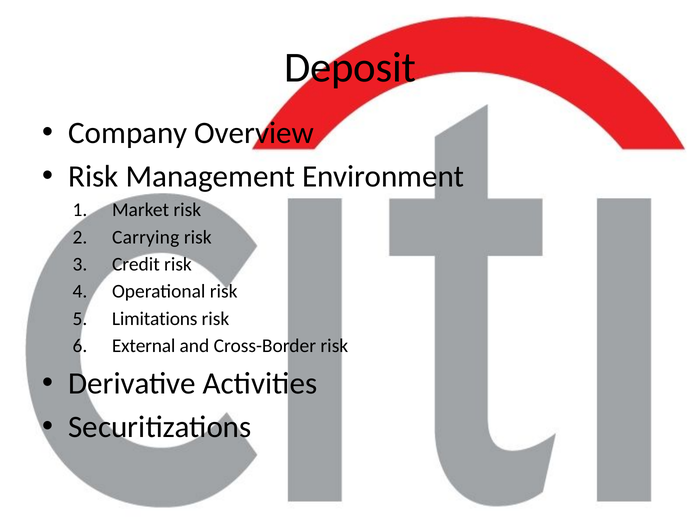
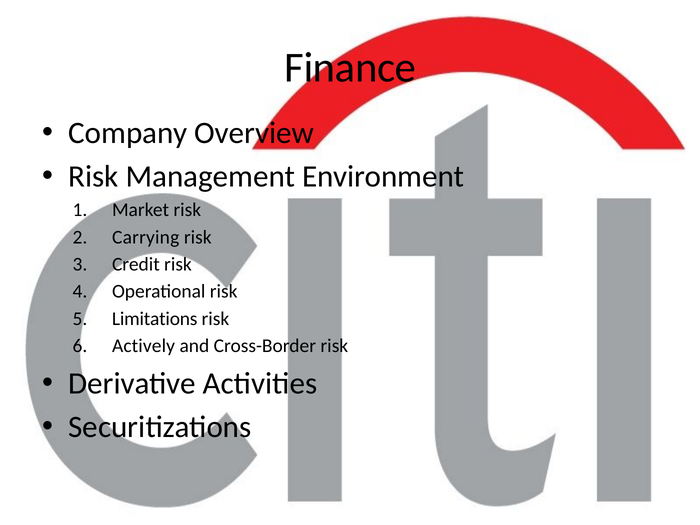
Deposit: Deposit -> Finance (350, 68)
External: External -> Actively (144, 346)
